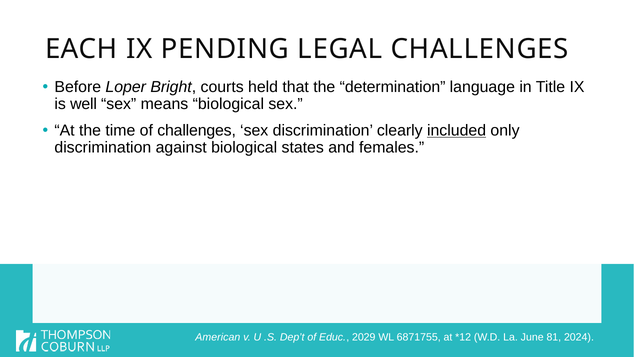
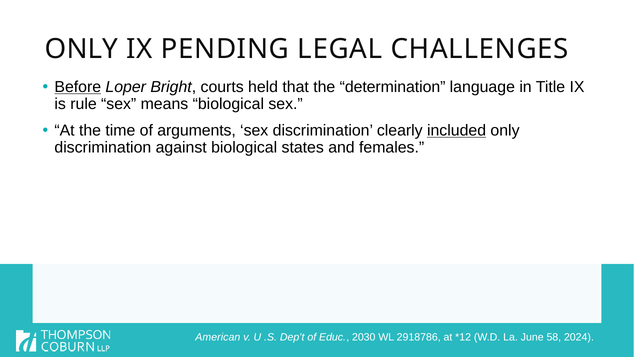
EACH: EACH -> ONLY (81, 49)
Before underline: none -> present (78, 87)
well: well -> rule (84, 104)
of challenges: challenges -> arguments (197, 130)
2029: 2029 -> 2030 (364, 337)
6871755: 6871755 -> 2918786 (419, 337)
81: 81 -> 58 (554, 337)
